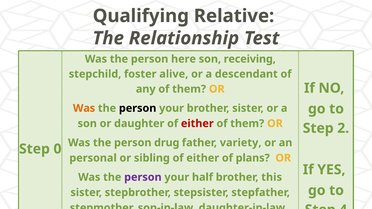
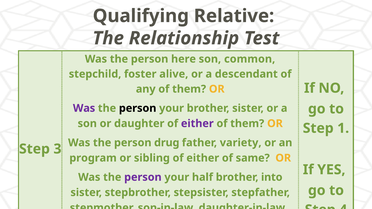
receiving: receiving -> common (250, 59)
Was colour: orange -> purple (84, 108)
either colour: red -> purple (197, 124)
2: 2 -> 1 (343, 128)
0: 0 -> 3 (57, 149)
personal: personal -> program (93, 158)
plans: plans -> same (253, 158)
this: this -> into (272, 177)
